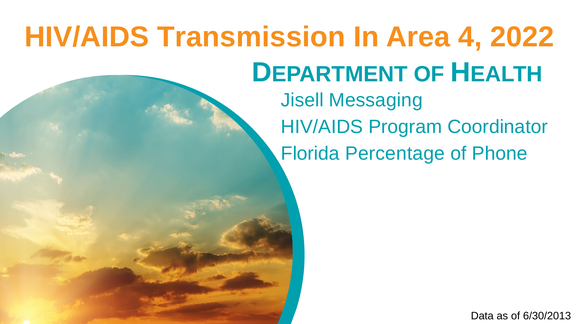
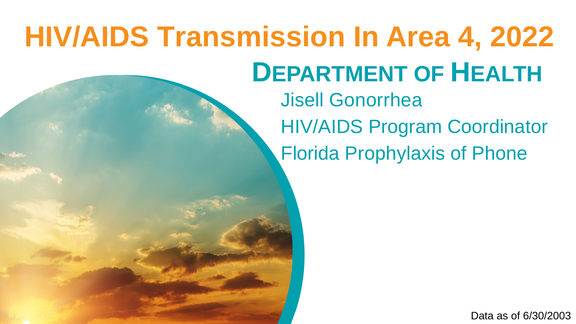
Messaging: Messaging -> Gonorrhea (376, 100)
Percentage: Percentage -> Prophylaxis (395, 154)
6/30/2013: 6/30/2013 -> 6/30/2003 (547, 316)
